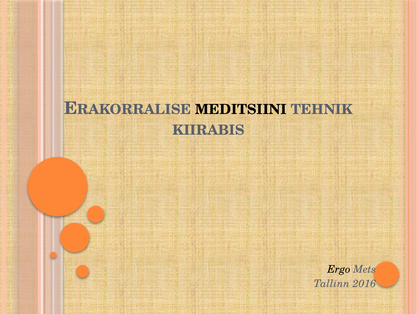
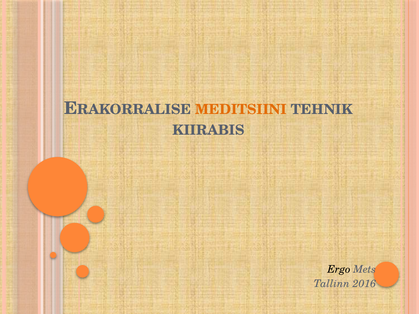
MEDITSIINI colour: black -> orange (241, 110)
